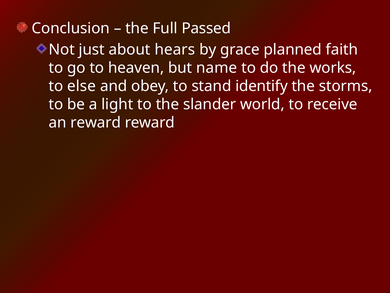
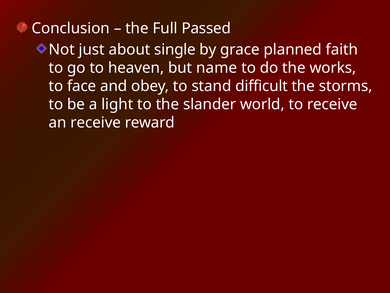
hears: hears -> single (175, 50)
else: else -> face (82, 86)
identify: identify -> difficult (262, 86)
an reward: reward -> receive (96, 122)
